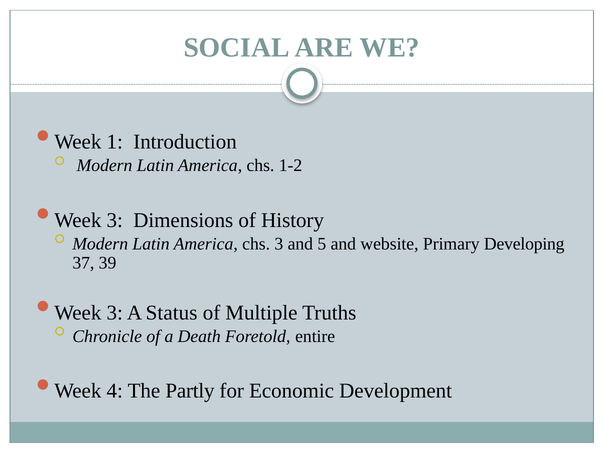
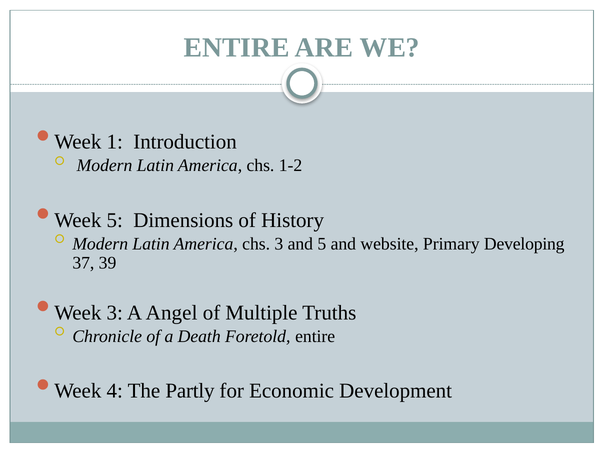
SOCIAL: SOCIAL -> ENTIRE (237, 48)
3: 3 -> 5 (115, 220)
Status: Status -> Angel (172, 313)
